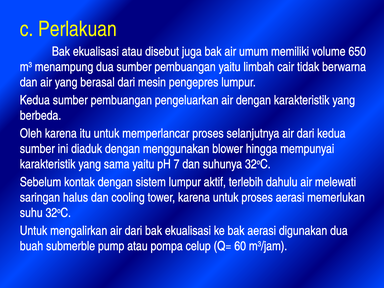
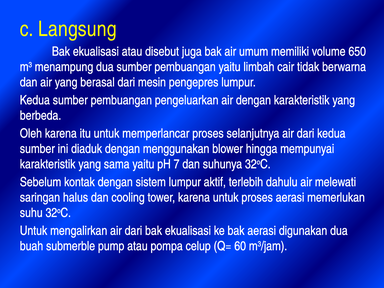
Perlakuan: Perlakuan -> Langsung (77, 29)
